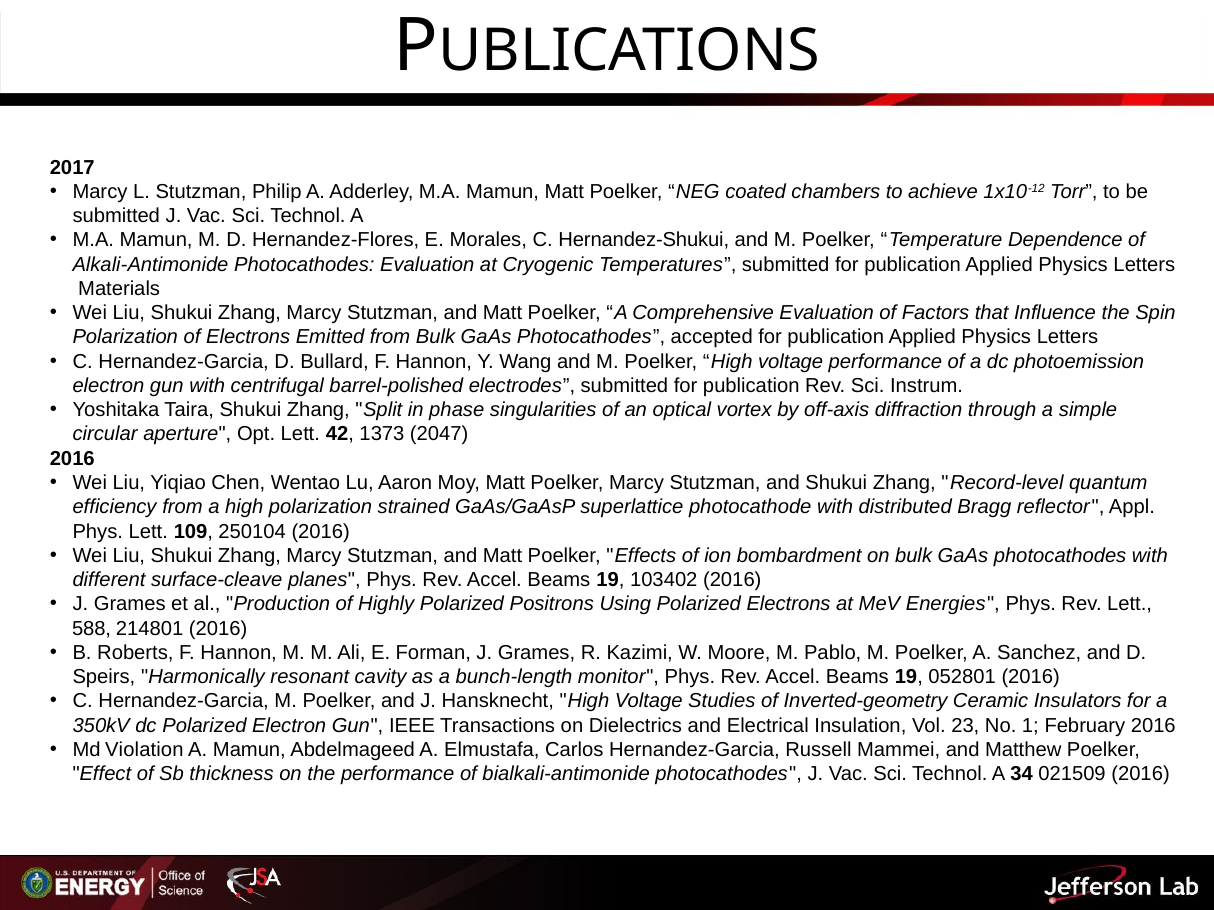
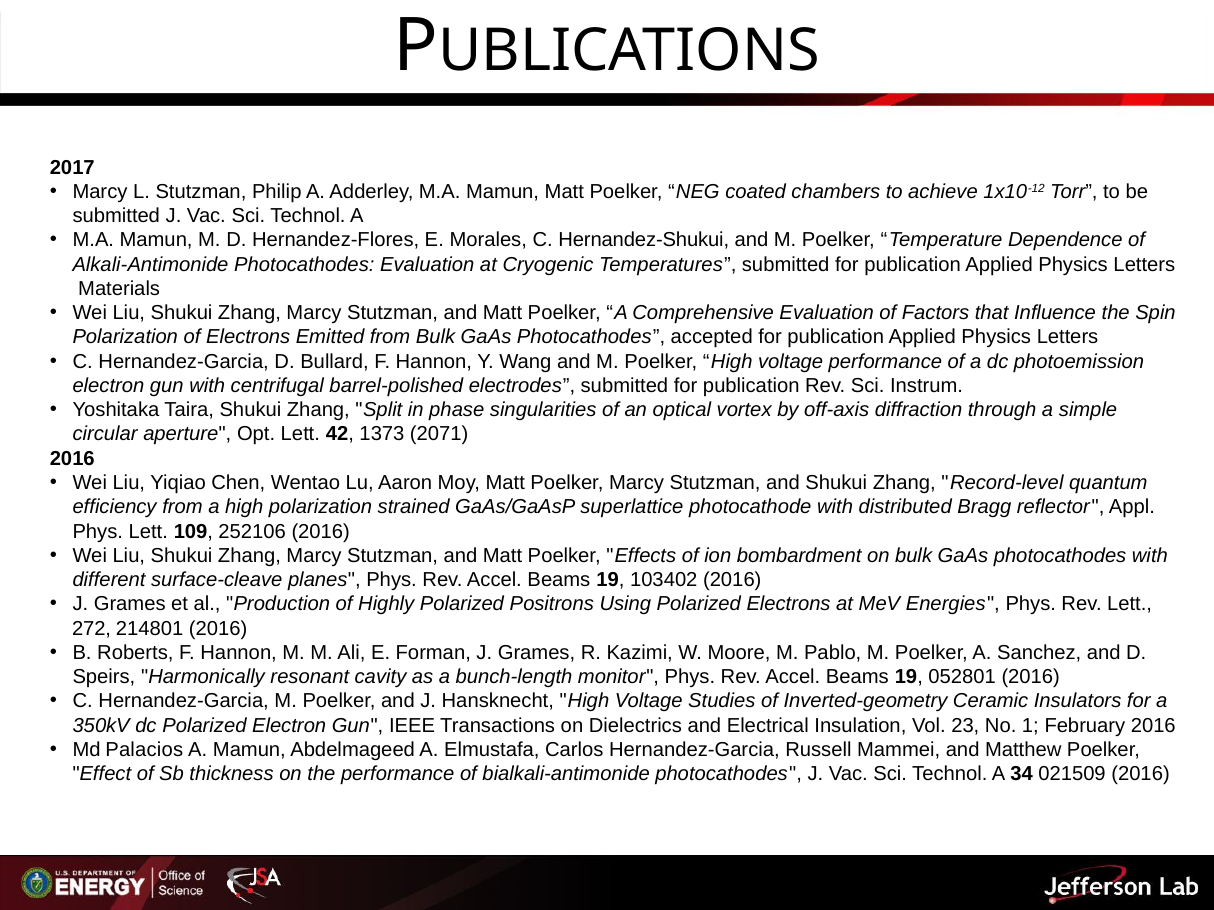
2047: 2047 -> 2071 (439, 435)
250104: 250104 -> 252106 (252, 532)
588: 588 -> 272 (92, 629)
Violation: Violation -> Palacios (144, 750)
